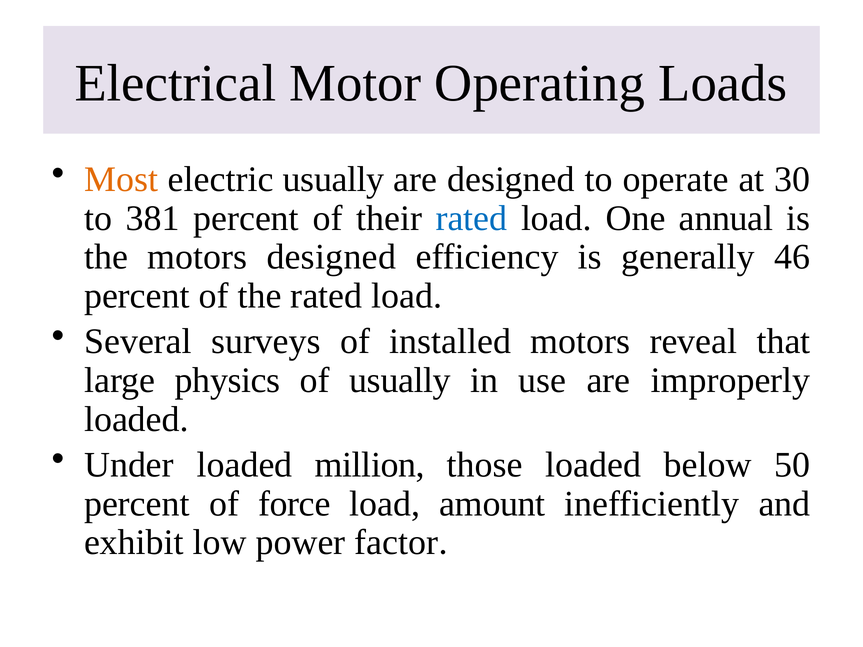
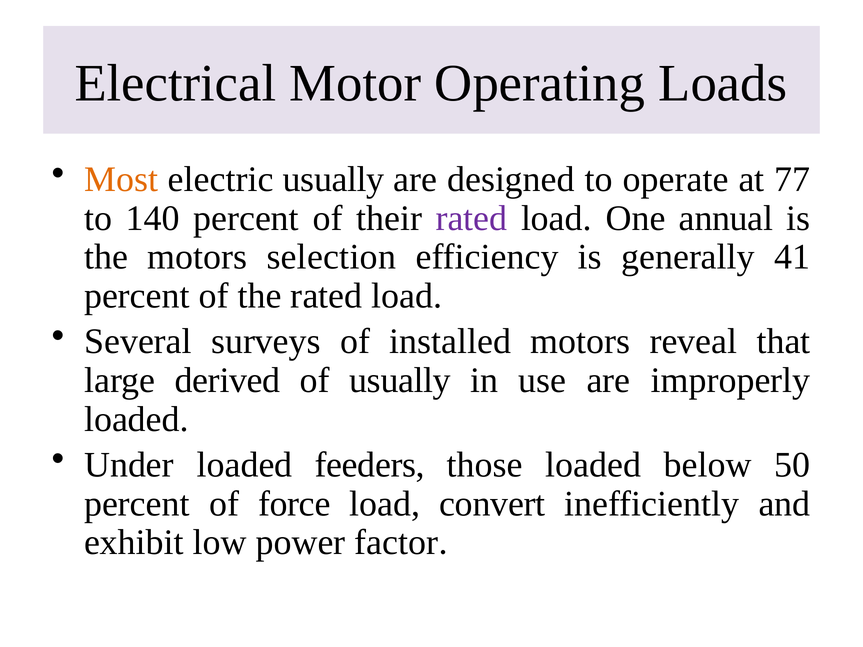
30: 30 -> 77 (792, 179)
381: 381 -> 140 (153, 218)
rated colour: blue -> purple (471, 218)
motors designed: designed -> selection (331, 257)
46: 46 -> 41 (792, 257)
physics: physics -> derived (228, 380)
million: million -> feeders (370, 465)
amount: amount -> convert (492, 504)
